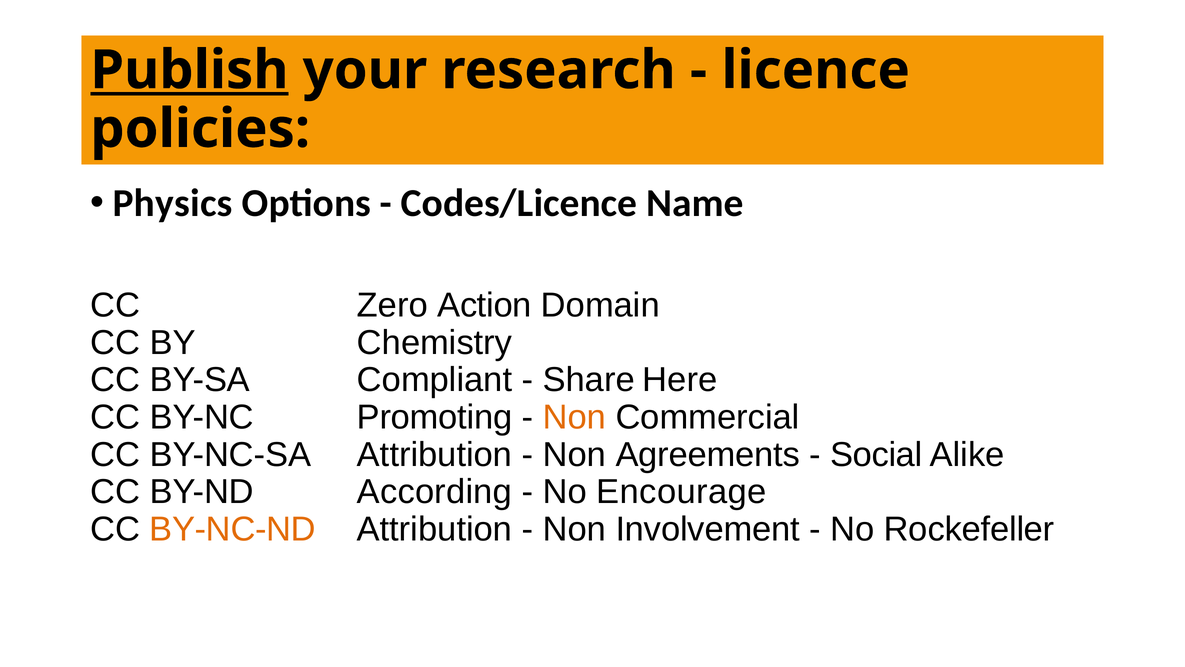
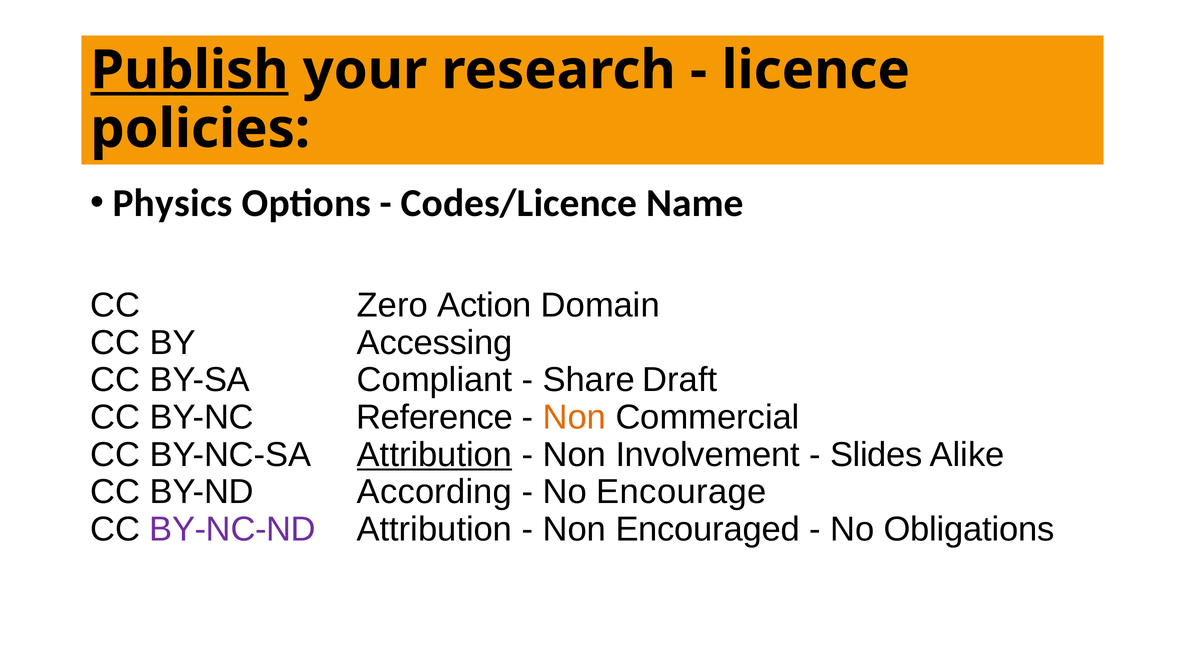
Chemistry: Chemistry -> Accessing (435, 342)
Here: Here -> Draft (680, 380)
Promoting: Promoting -> Reference (435, 417)
Attribution underline: none -> present (435, 454)
Agreements: Agreements -> Involvement (708, 454)
Social: Social -> Slides (876, 454)
BY-NC-ND colour: orange -> purple (233, 529)
Involvement: Involvement -> Encouraged (708, 529)
Rockefeller: Rockefeller -> Obligations (969, 529)
